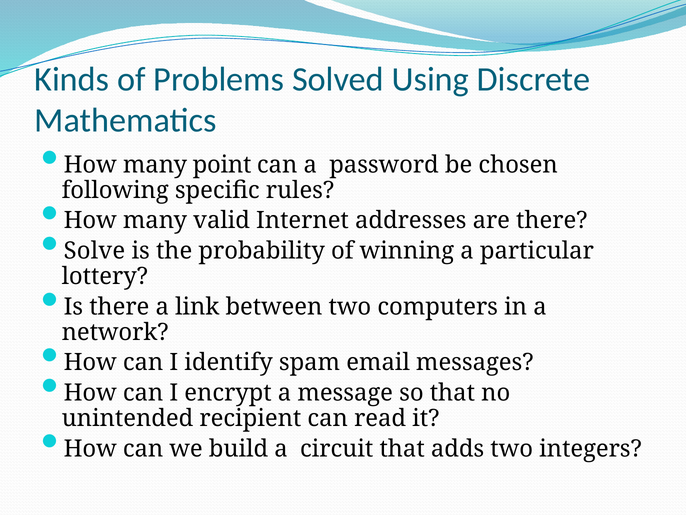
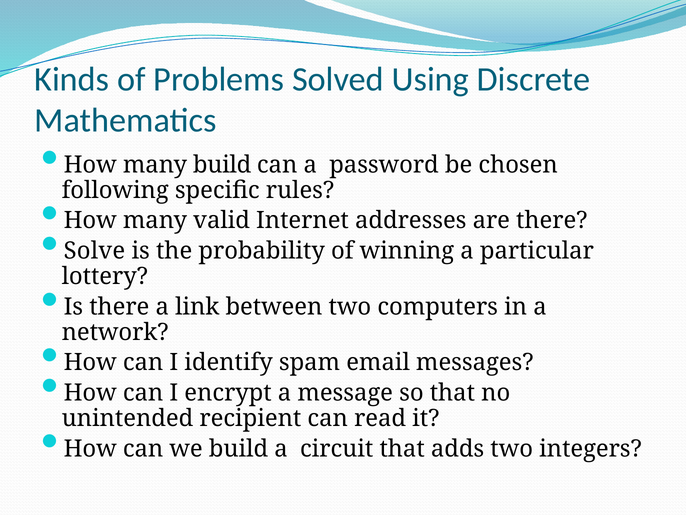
many point: point -> build (222, 165)
